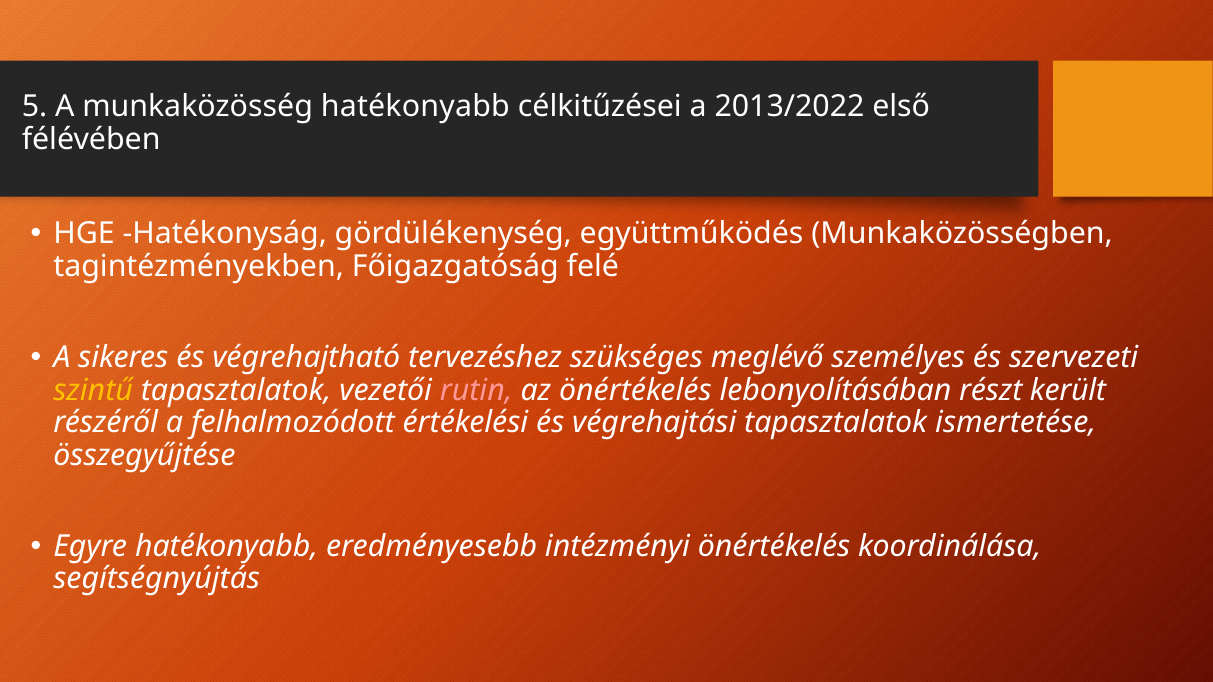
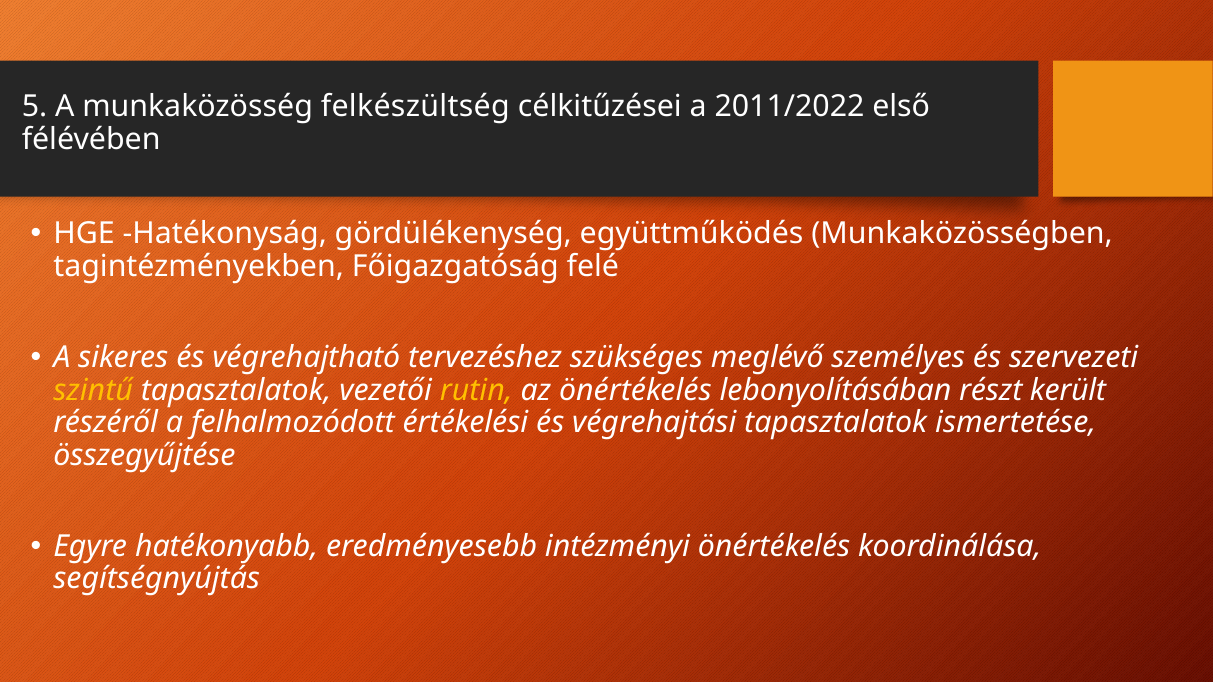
munkaközösség hatékonyabb: hatékonyabb -> felkészültség (415, 106)
2013/2022: 2013/2022 -> 2011/2022 (790, 106)
rutin colour: pink -> yellow (476, 390)
